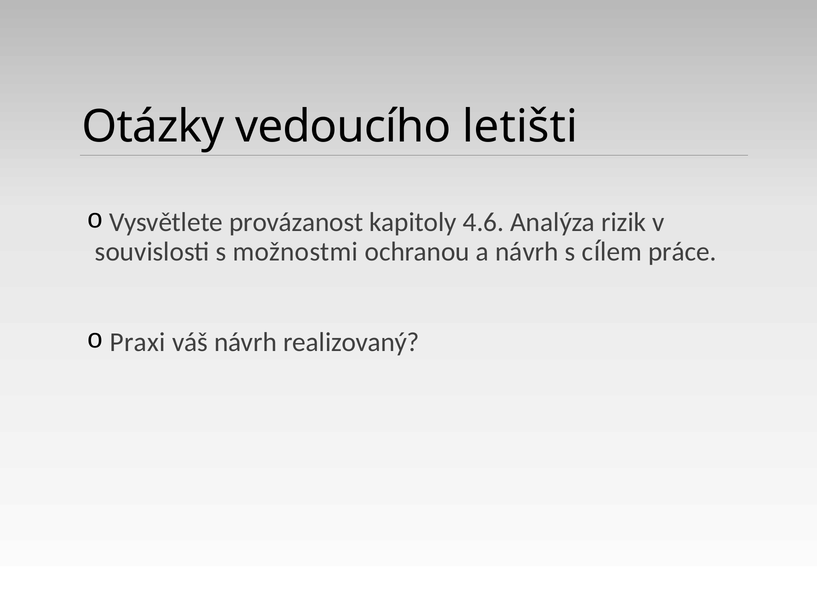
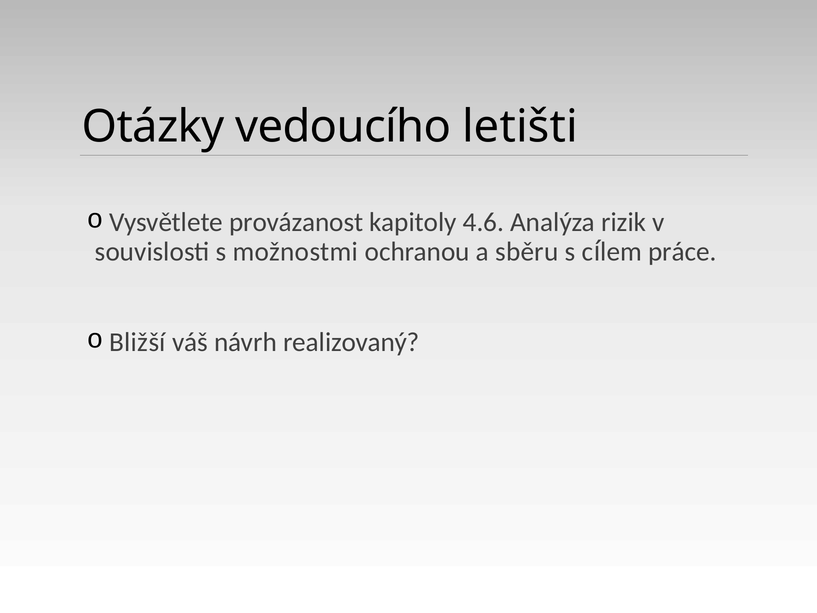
a návrh: návrh -> sběru (527, 251)
Praxi: Praxi -> Bližší (138, 342)
